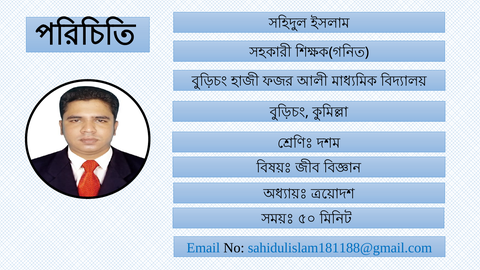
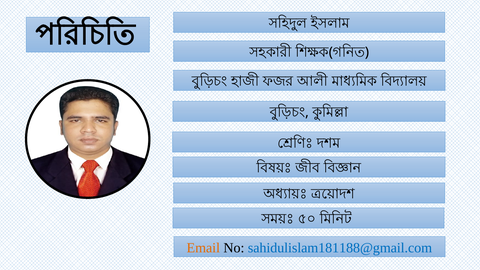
Email colour: blue -> orange (203, 248)
